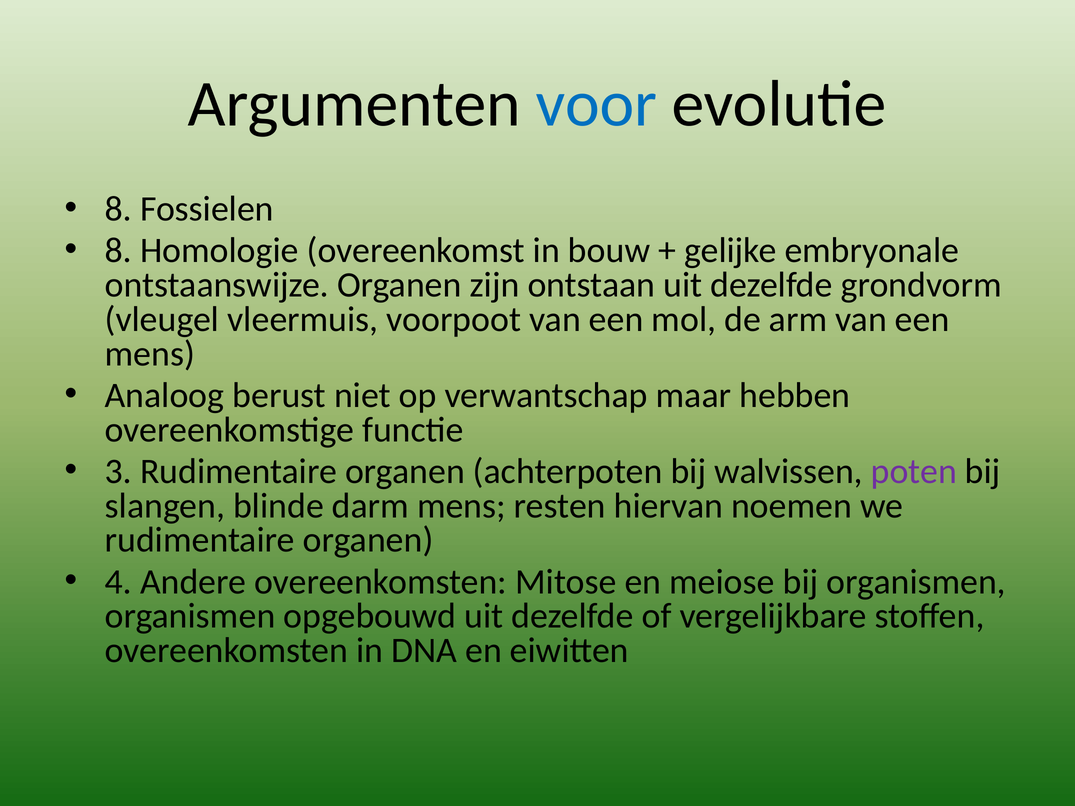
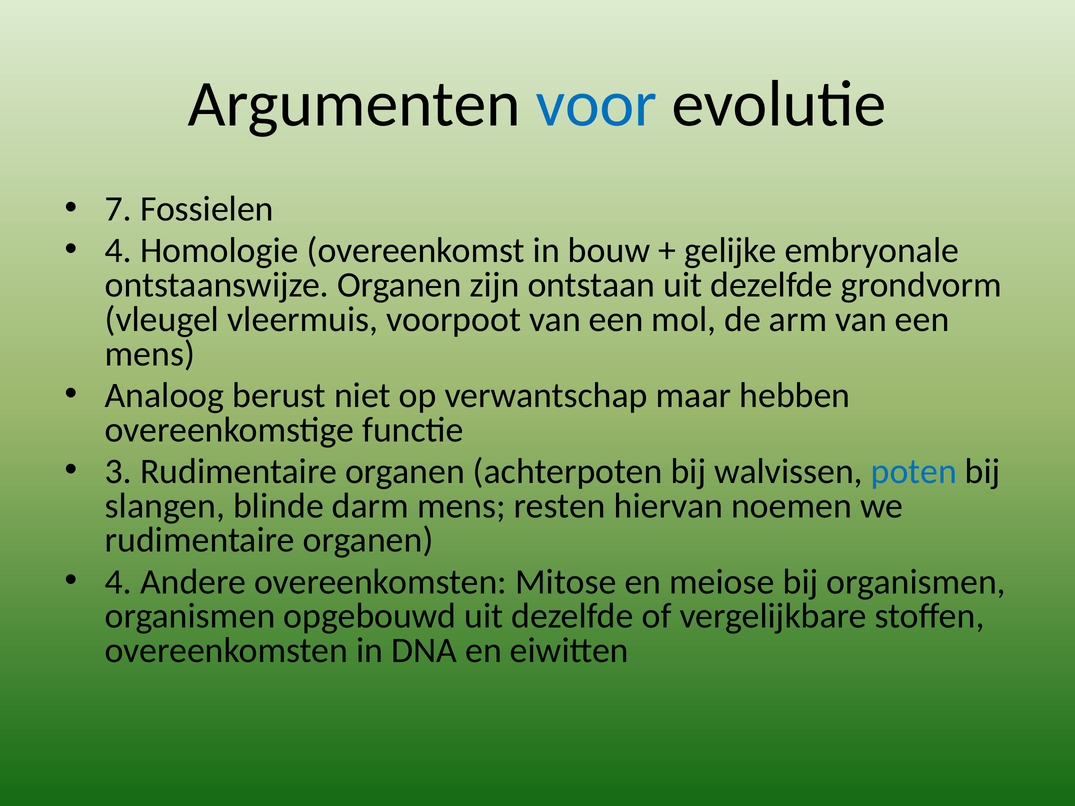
8: 8 -> 7 (118, 209)
8: 8 -> 4 (118, 251)
poten colour: purple -> blue (914, 471)
